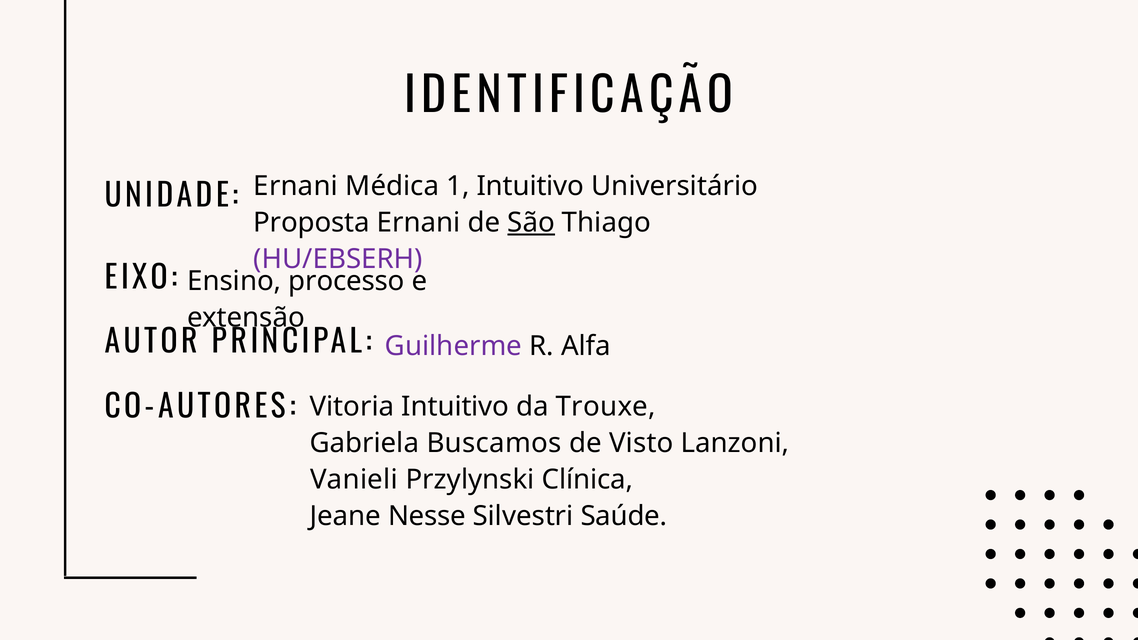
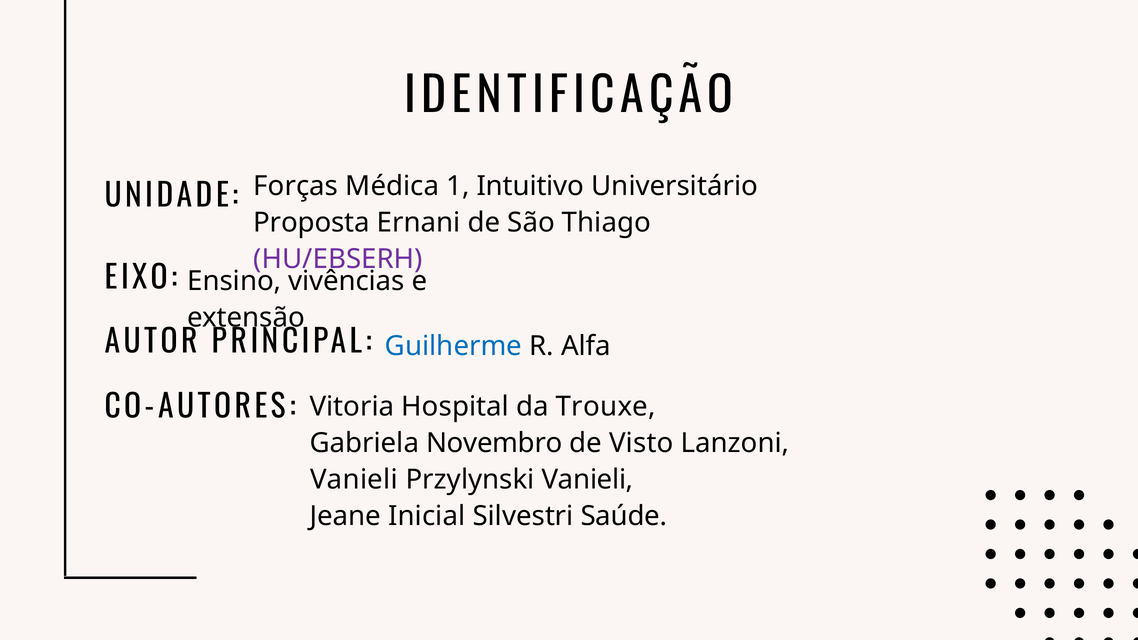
UNIDADE Ernani: Ernani -> Forças (296, 186)
São underline: present -> none (531, 223)
processo: processo -> vivências (346, 281)
Guilherme colour: purple -> blue (454, 346)
Vitoria Intuitivo: Intuitivo -> Hospital (455, 406)
Buscamos: Buscamos -> Novembro (494, 443)
Przylynski Clínica: Clínica -> Vanieli (588, 479)
Nesse: Nesse -> Inicial (427, 516)
